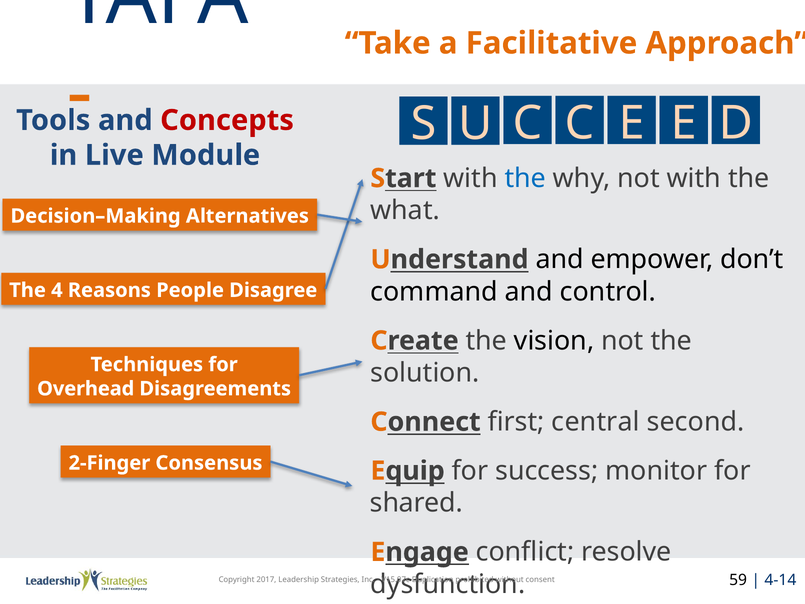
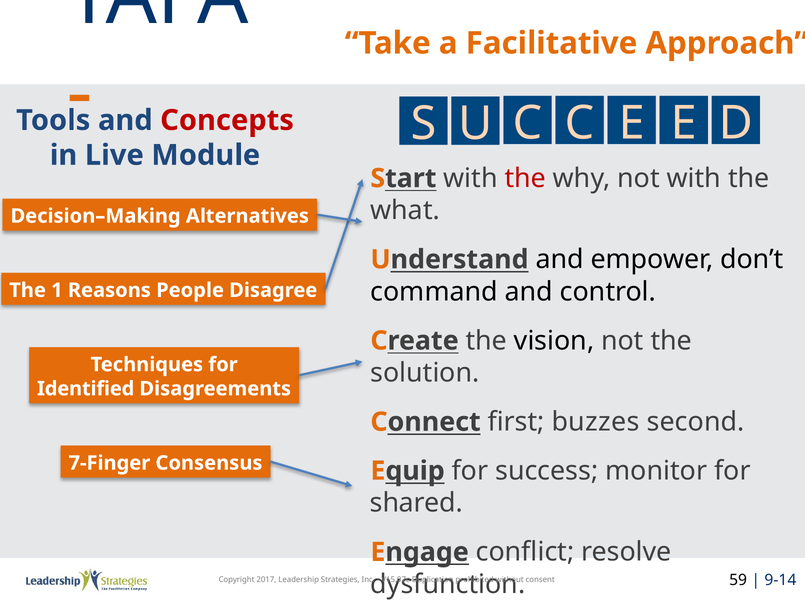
the colour: blue -> red (525, 178)
4: 4 -> 1 (57, 290)
Overhead: Overhead -> Identified (86, 389)
central: central -> buzzes (596, 422)
2-Finger: 2-Finger -> 7-Finger (109, 463)
4-14: 4-14 -> 9-14 (780, 580)
